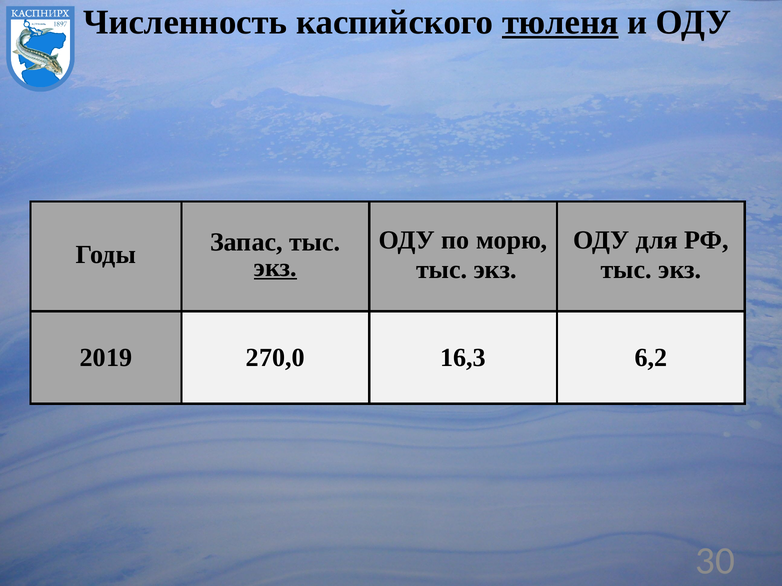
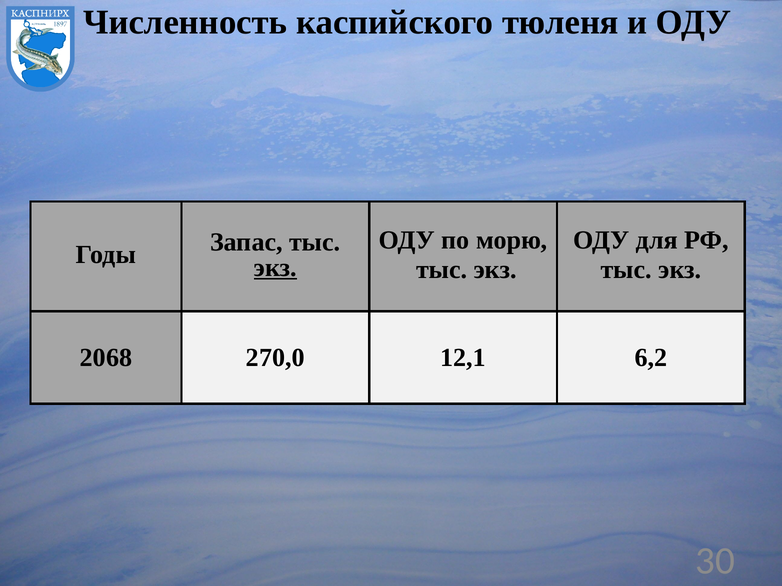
тюленя underline: present -> none (560, 22)
2019: 2019 -> 2068 (106, 358)
16,3: 16,3 -> 12,1 (463, 358)
